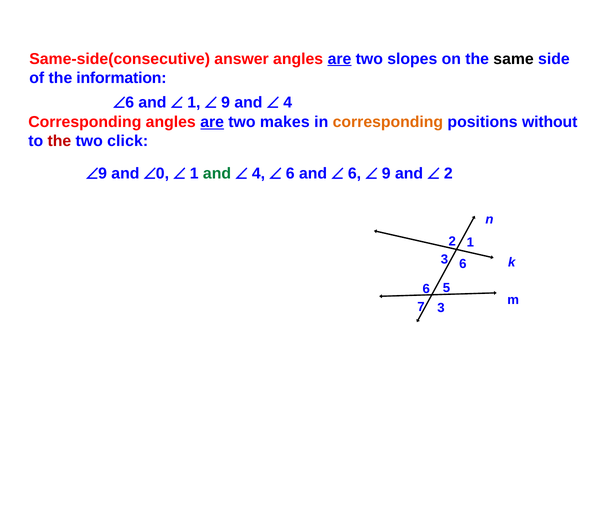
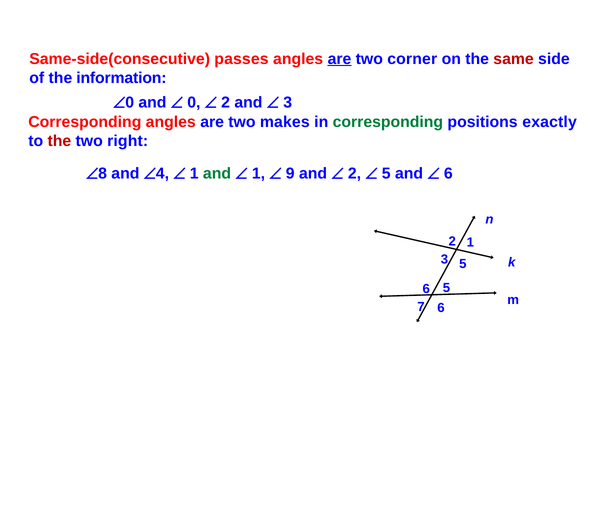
answer: answer -> passes (241, 59)
slopes: slopes -> corner (412, 59)
same colour: black -> red (514, 59)
6: 6 -> 0 (130, 102)
1: 1 -> 0 (194, 102)
9: 9 -> 2 (226, 102)
4: 4 -> 3 (288, 102)
are underline: present -> none (212, 122)
corresponding colour: orange -> green (388, 122)
without: without -> exactly (550, 122)
click: click -> right (128, 141)
9: 9 -> 8 (103, 173)
0: 0 -> 4 (162, 173)
4: 4 -> 1 (258, 173)
6: 6 -> 9 (290, 173)
6: 6 -> 2 (354, 173)
9: 9 -> 5 (386, 173)
2: 2 -> 6 (448, 173)
3 6: 6 -> 5 (463, 264)
7 3: 3 -> 6 (441, 308)
